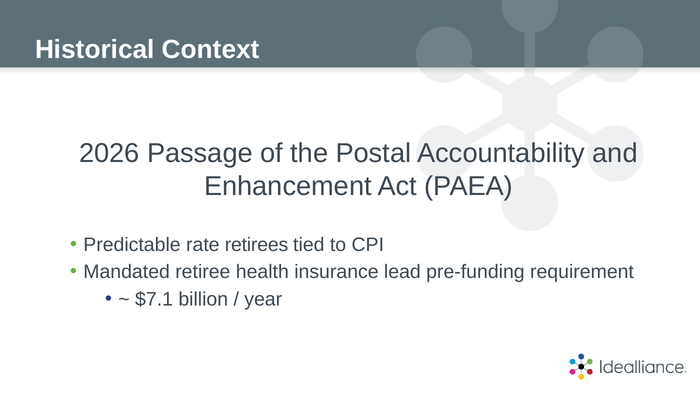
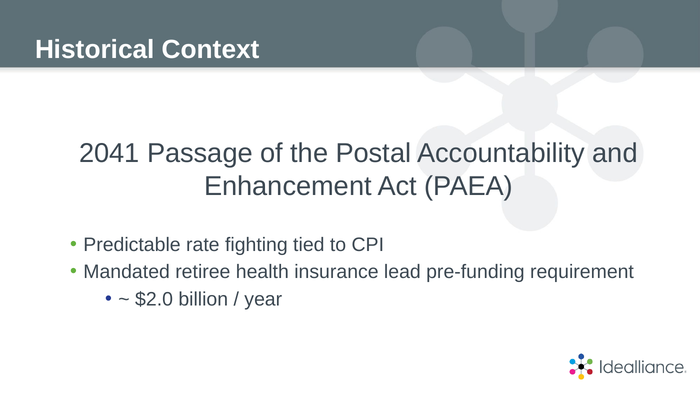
2026: 2026 -> 2041 (109, 153)
retirees: retirees -> fighting (256, 245)
$7.1: $7.1 -> $2.0 (154, 299)
